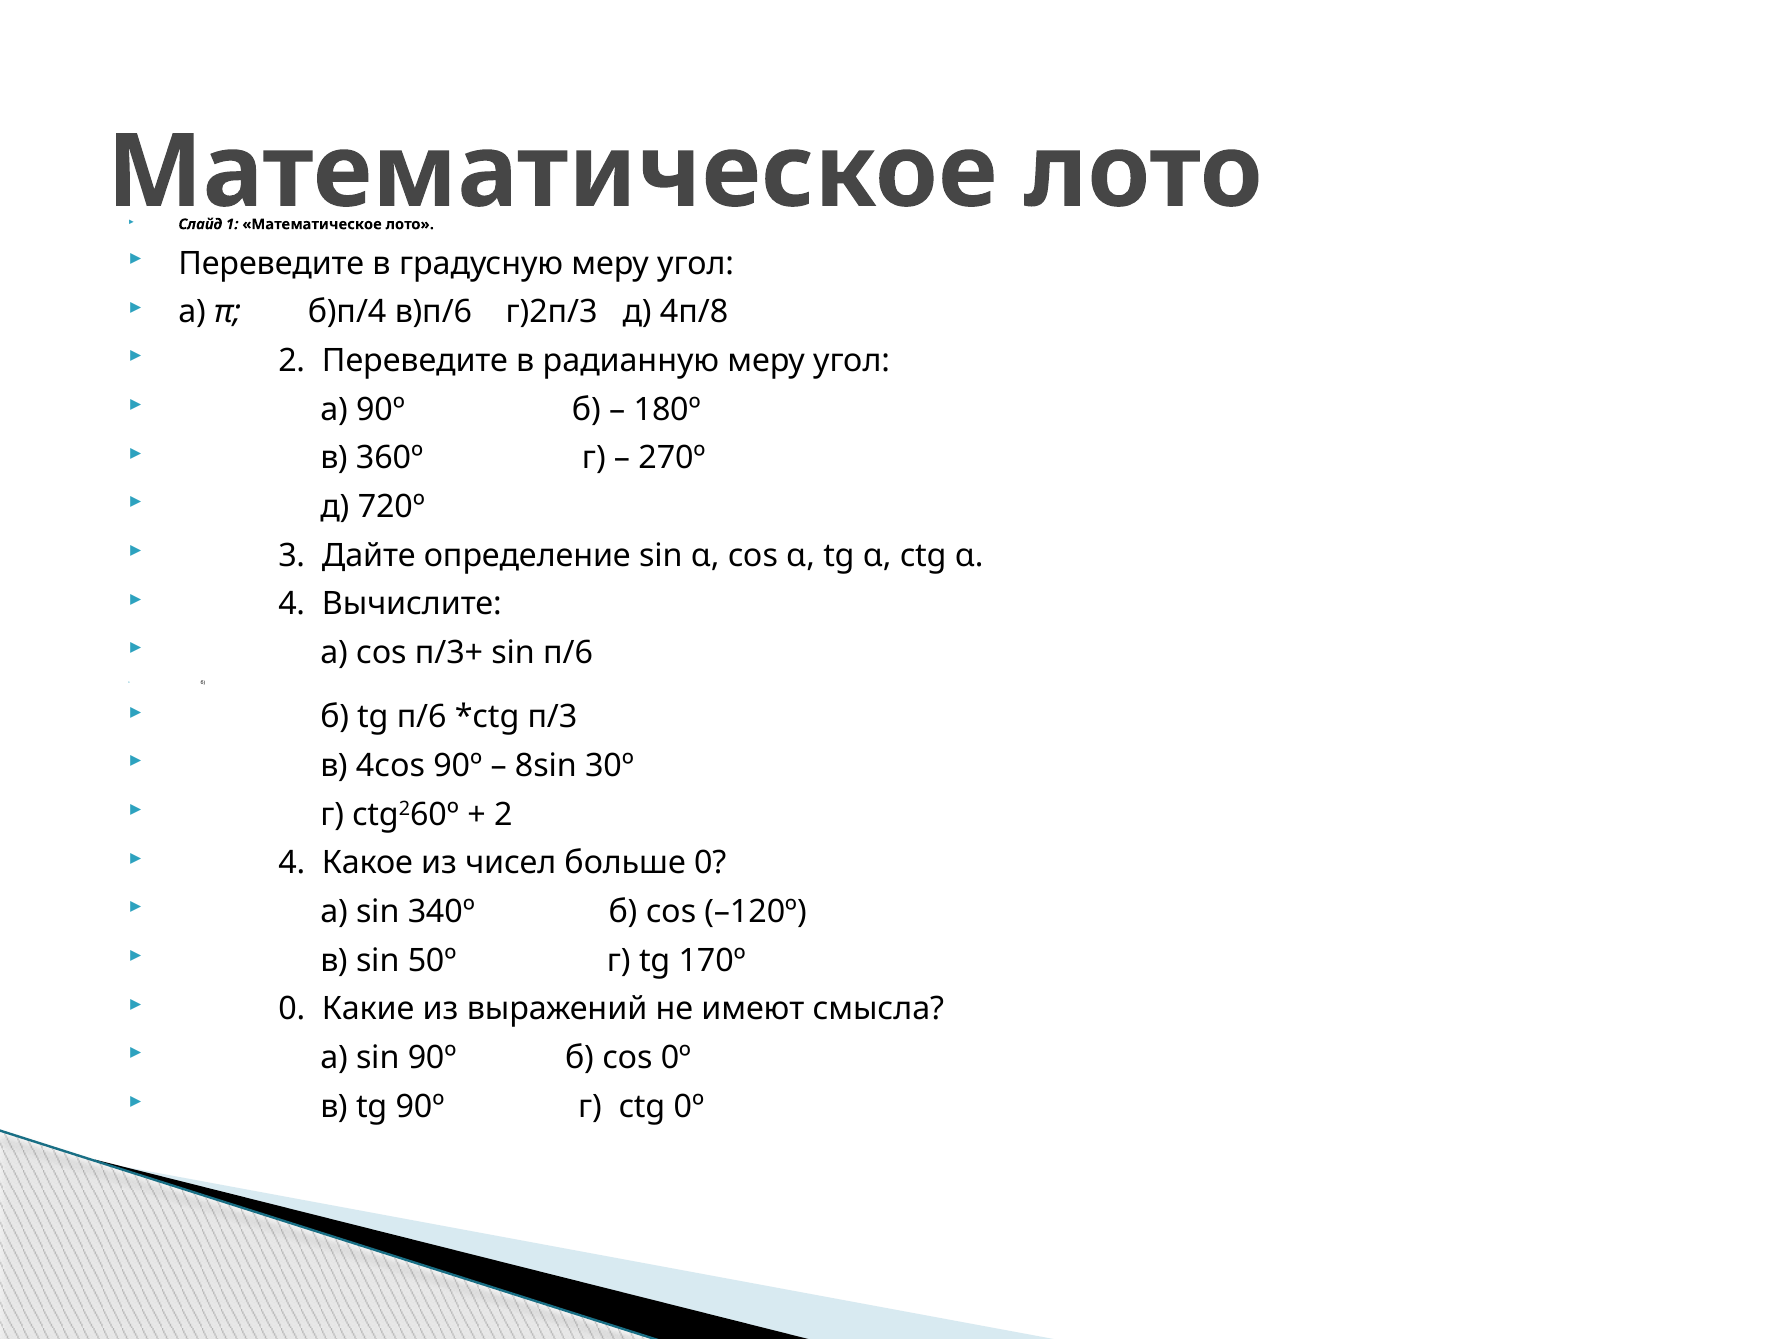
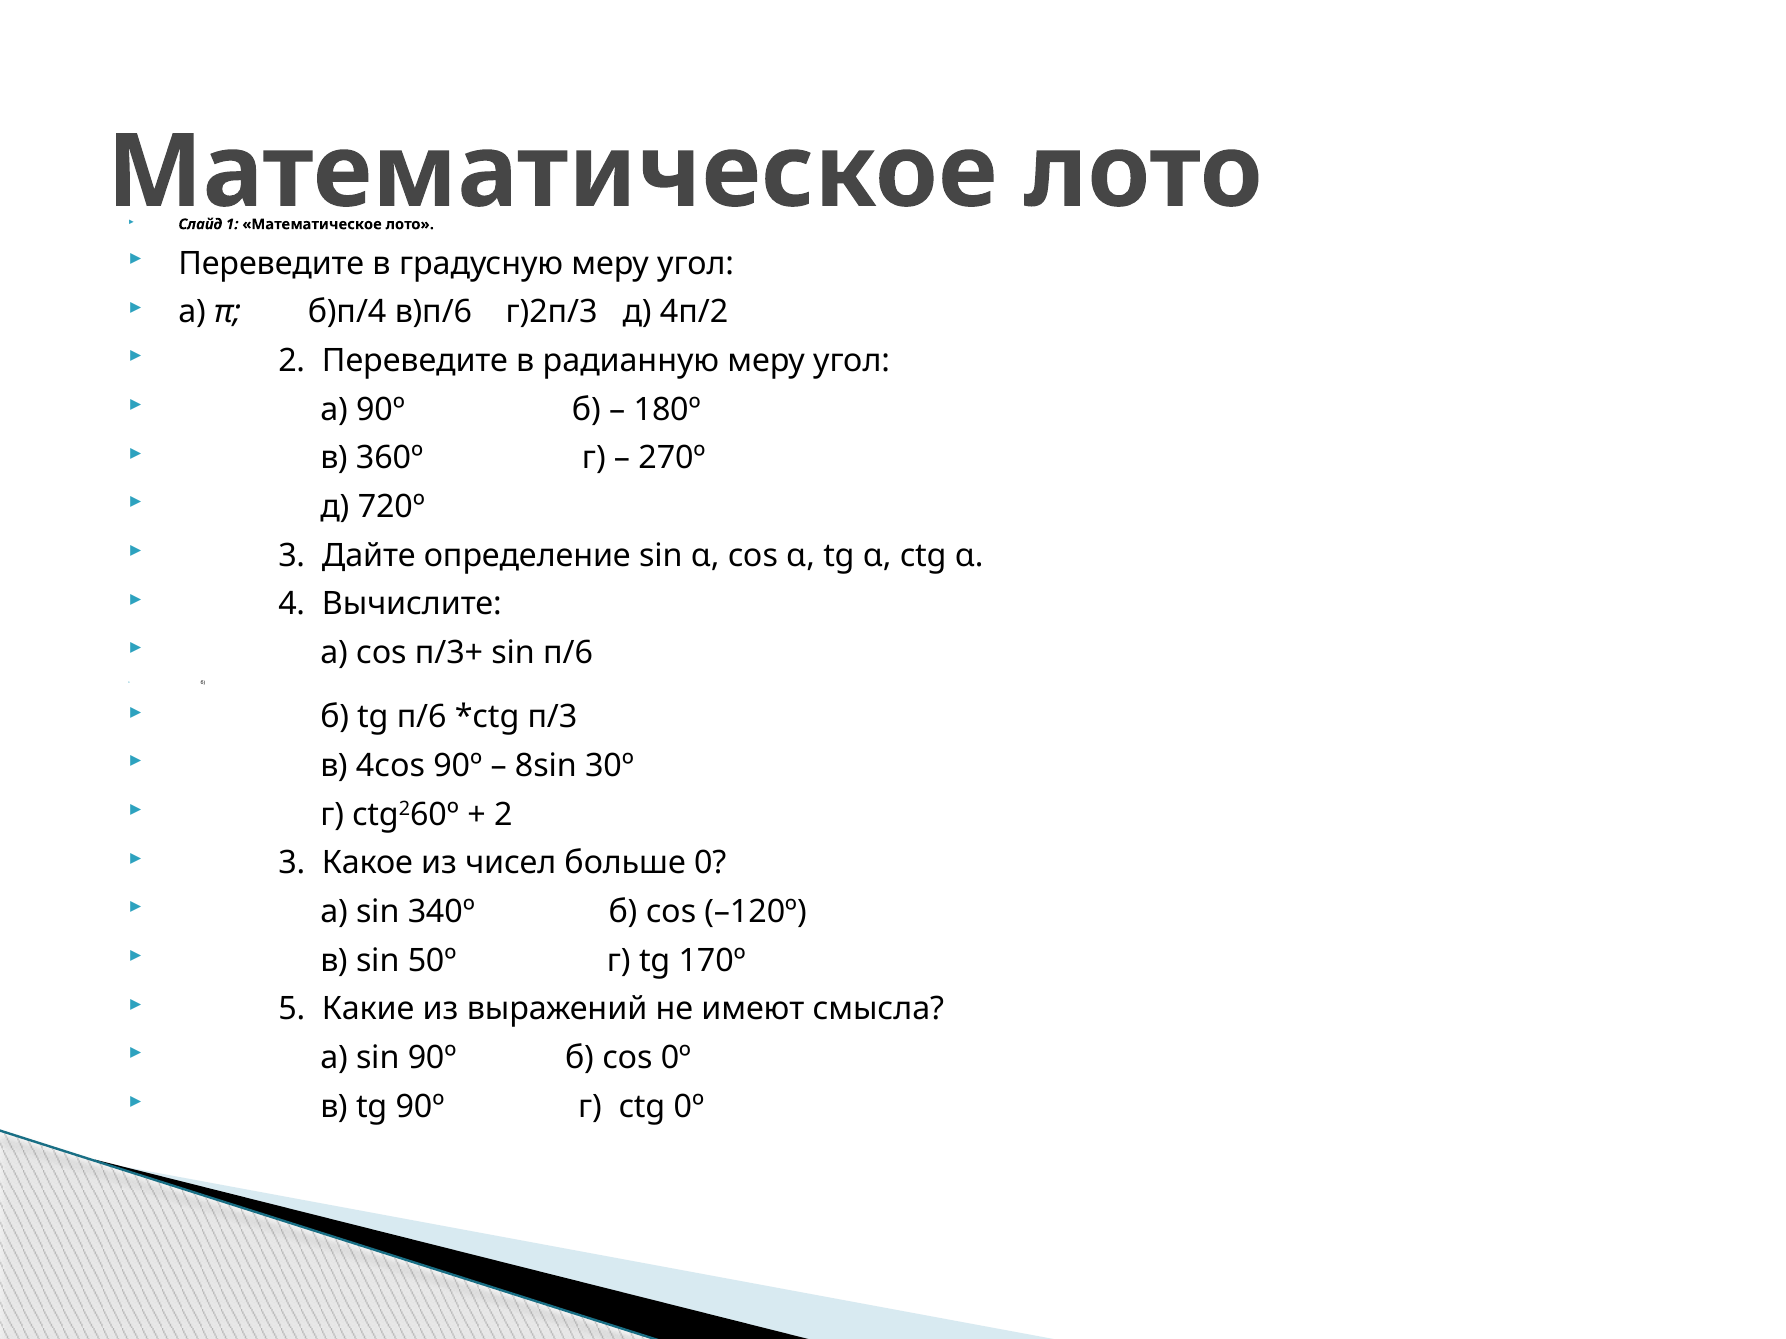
4п/8: 4п/8 -> 4п/2 (694, 312)
4: 4 -> 3 (292, 864)
0: 0 -> 5 (292, 1010)
